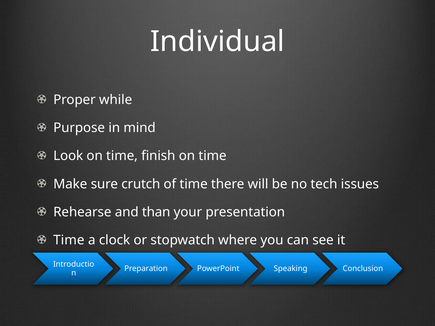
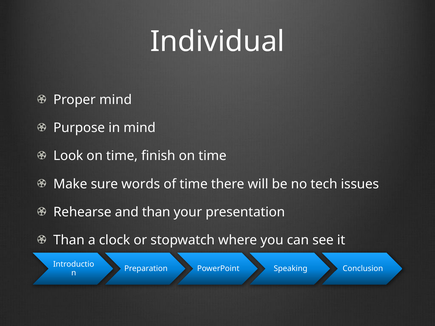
Proper while: while -> mind (116, 100)
crutch: crutch -> words (141, 184)
Time: Time -> Than (69, 240)
